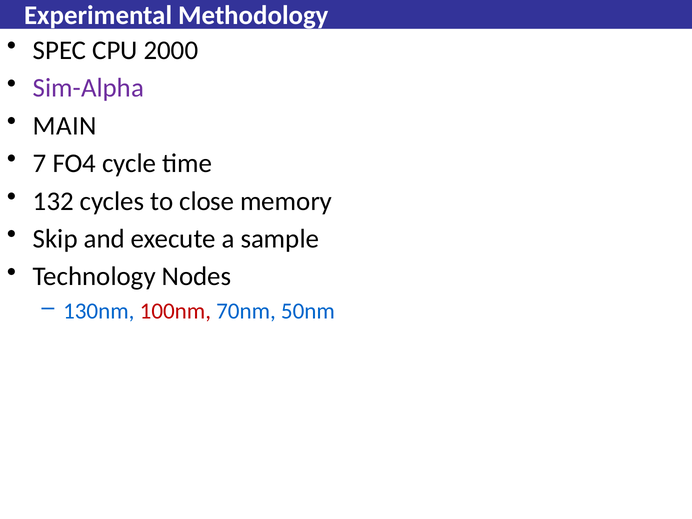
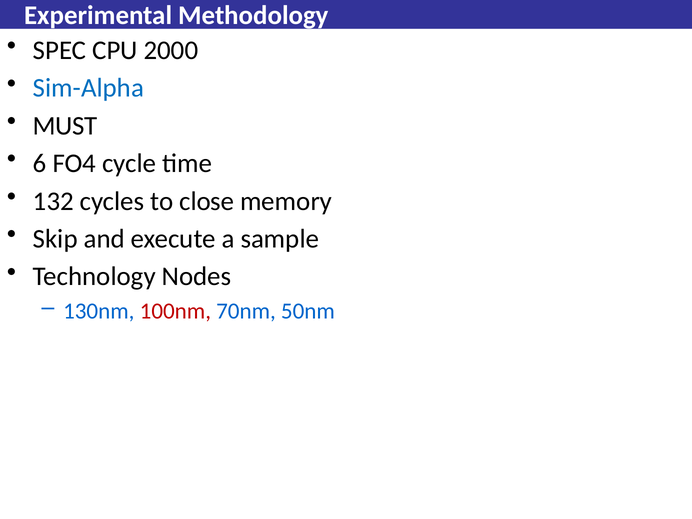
Sim-Alpha colour: purple -> blue (88, 88)
MAIN: MAIN -> MUST (65, 126)
7: 7 -> 6 (40, 163)
